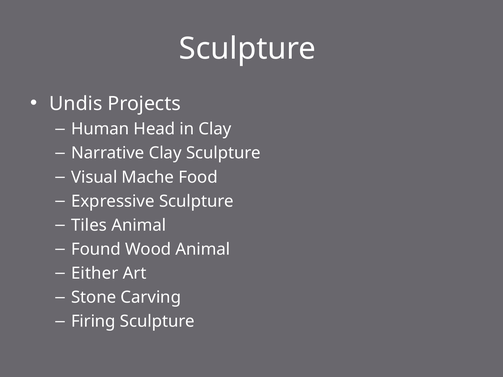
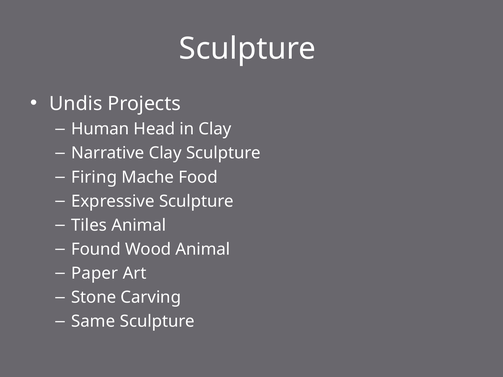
Visual: Visual -> Firing (94, 177)
Either: Either -> Paper (95, 273)
Firing: Firing -> Same (93, 322)
